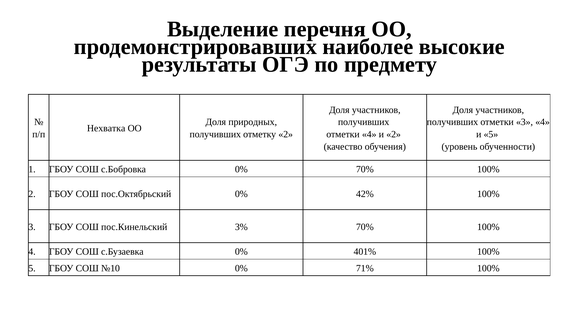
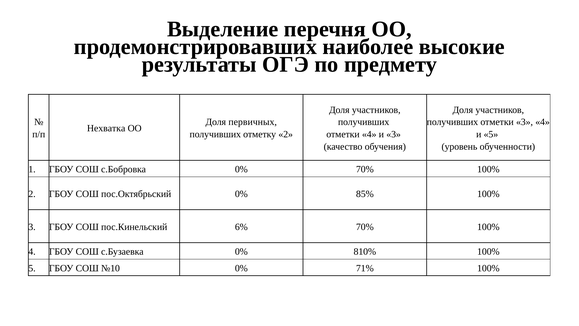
природных: природных -> первичных (253, 122)
и 2: 2 -> 3 (394, 134)
42%: 42% -> 85% (365, 194)
3%: 3% -> 6% (241, 227)
401%: 401% -> 810% (365, 252)
